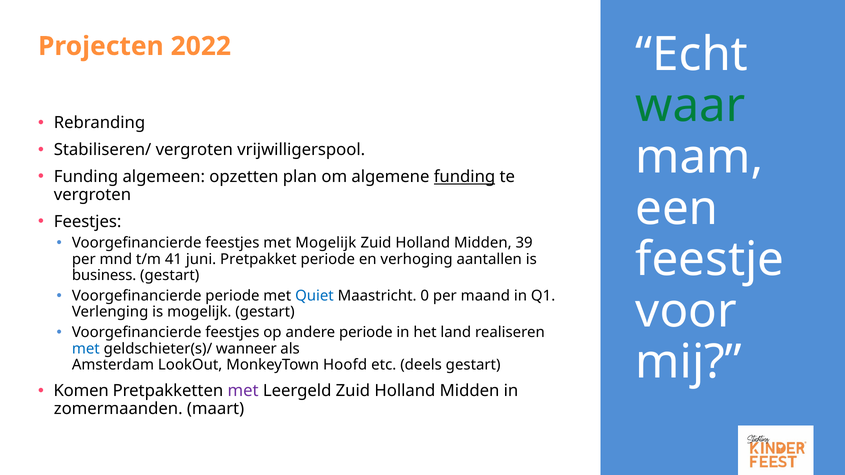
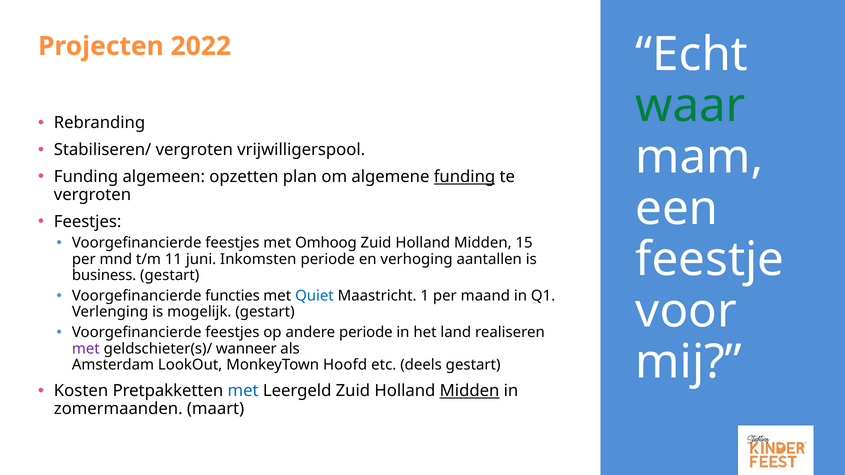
met Mogelijk: Mogelijk -> Omhoog (326, 243)
39: 39 -> 15 (524, 243)
41: 41 -> 11 (173, 259)
Pretpakket: Pretpakket -> Inkomsten (258, 259)
Voorgefinancierde periode: periode -> functies (233, 296)
0: 0 -> 1 (425, 296)
met colour: blue -> purple (86, 349)
Komen: Komen -> Kosten (81, 391)
met colour: purple -> blue (243, 391)
Midden underline: none -> present (470, 391)
